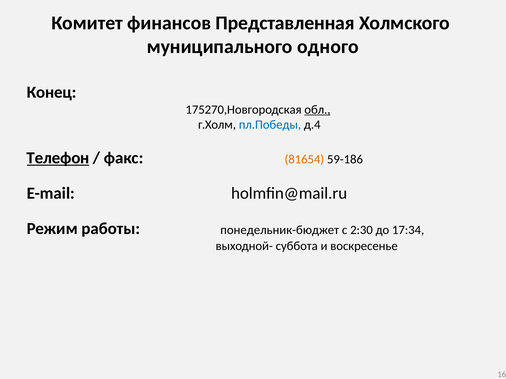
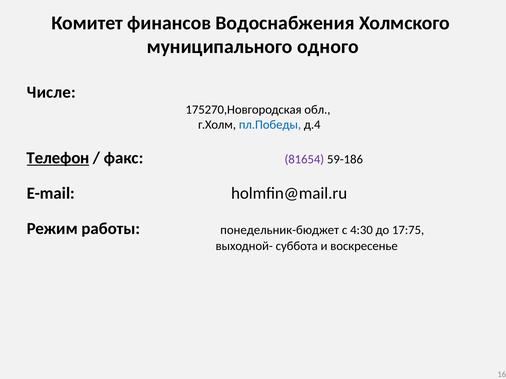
Представленная: Представленная -> Водоснабжения (285, 23)
Конец: Конец -> Числе (51, 92)
обл underline: present -> none (317, 110)
81654 colour: orange -> purple (304, 159)
2:30: 2:30 -> 4:30 (361, 230)
17:34: 17:34 -> 17:75 (408, 230)
